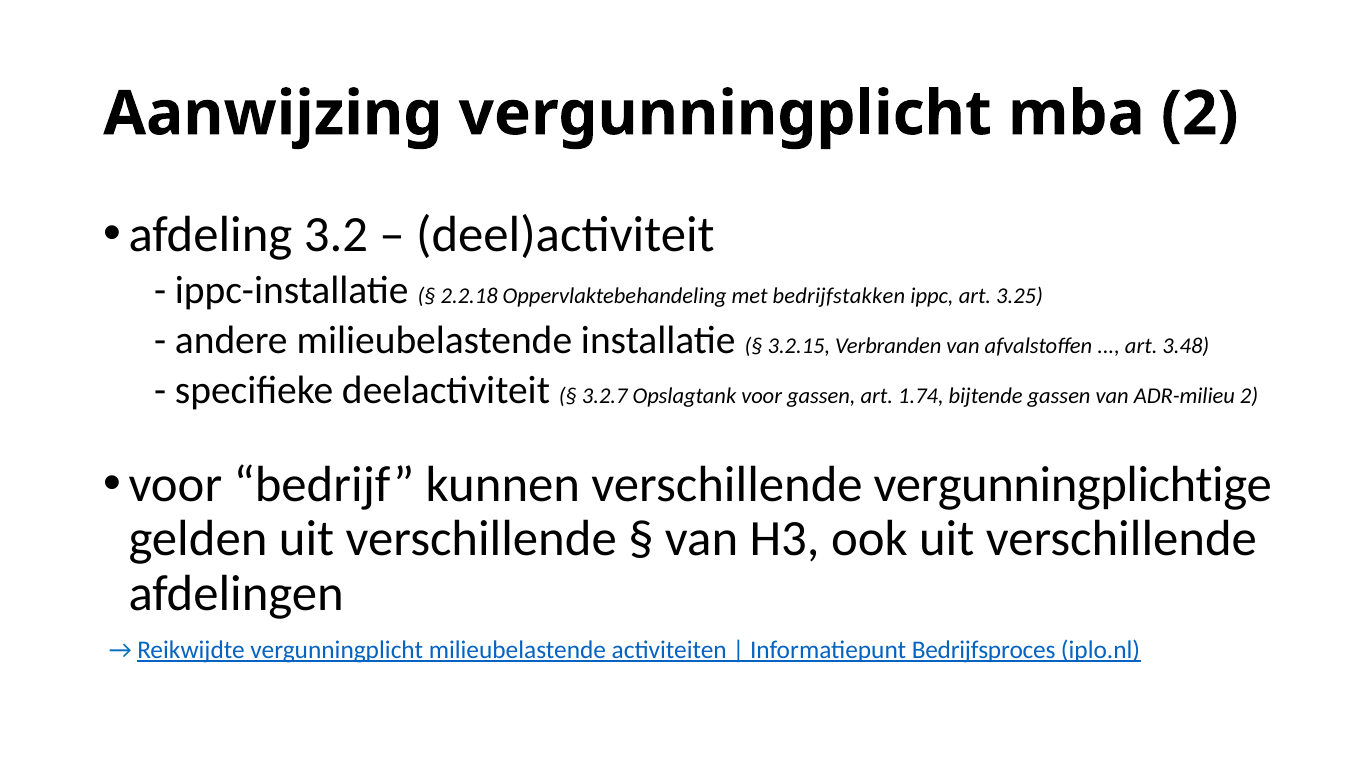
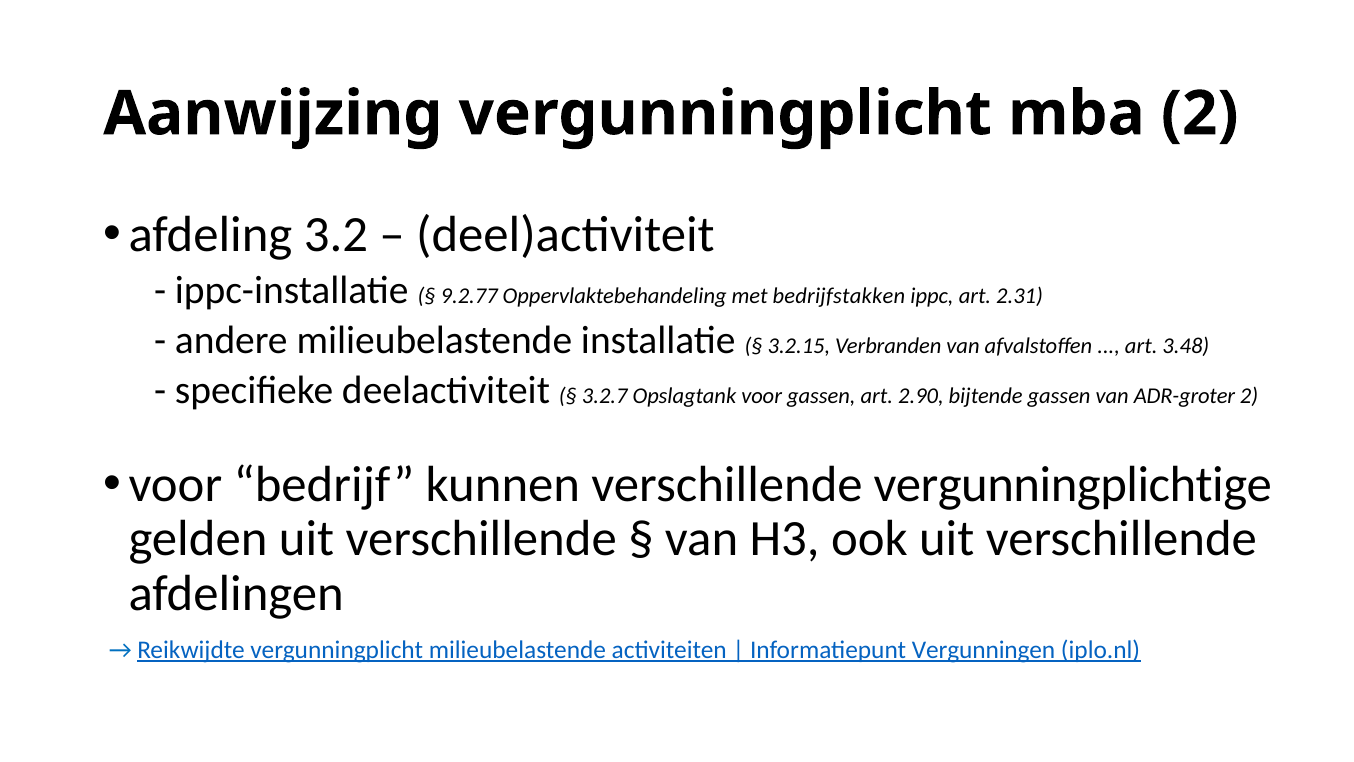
2.2.18: 2.2.18 -> 9.2.77 (469, 296)
3.25: 3.25 -> 2.31 (1020, 296)
1.74: 1.74 -> 2.90 (921, 396)
ADR-milieu: ADR-milieu -> ADR-groter (1184, 396)
Bedrijfsproces: Bedrijfsproces -> Vergunningen (984, 650)
